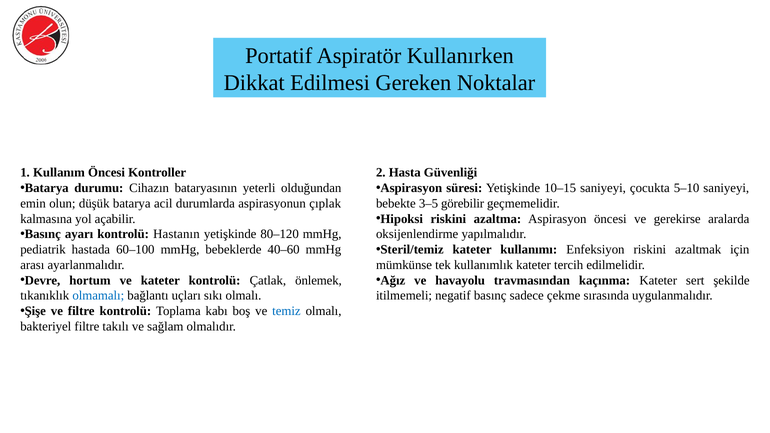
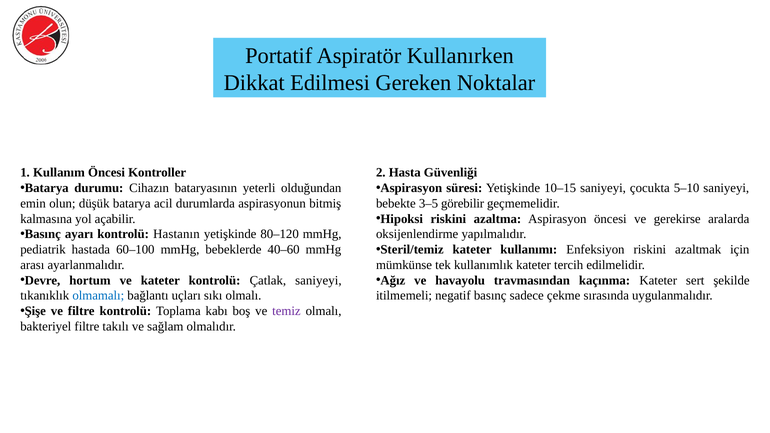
çıplak: çıplak -> bitmiş (325, 203)
Çatlak önlemek: önlemek -> saniyeyi (318, 280)
temiz colour: blue -> purple (286, 311)
